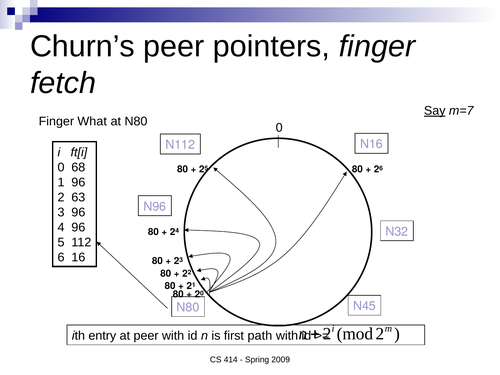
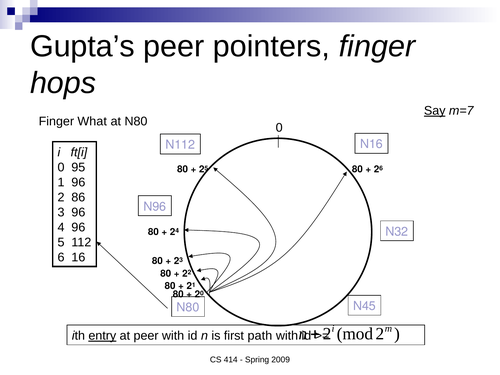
Churn’s: Churn’s -> Gupta’s (82, 46)
fetch: fetch -> hops (63, 83)
68: 68 -> 95 (78, 167)
63: 63 -> 86 (78, 197)
entry underline: none -> present (102, 336)
